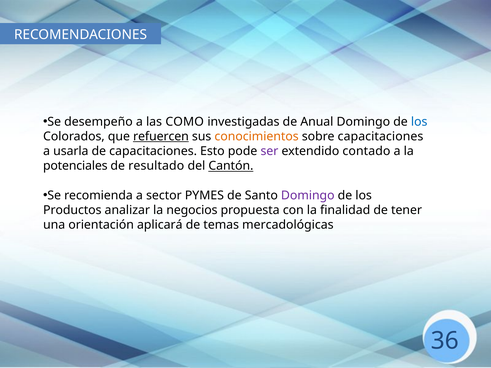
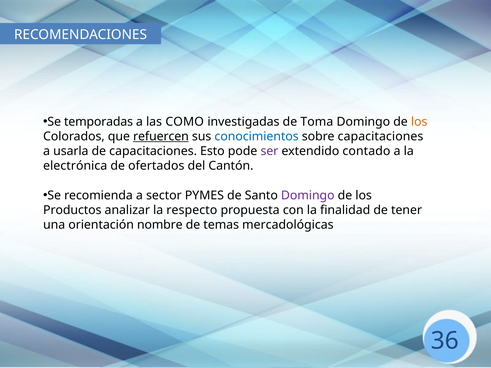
desempeño: desempeño -> temporadas (99, 122)
Anual: Anual -> Toma (317, 122)
los colour: blue -> orange (419, 122)
conocimientos colour: orange -> blue (257, 137)
potenciales: potenciales -> electrónica (75, 166)
resultado: resultado -> ofertados (156, 166)
Cantón underline: present -> none (231, 166)
negocios: negocios -> respecto (192, 210)
aplicará: aplicará -> nombre (160, 225)
